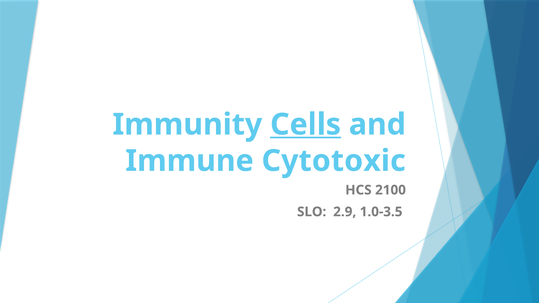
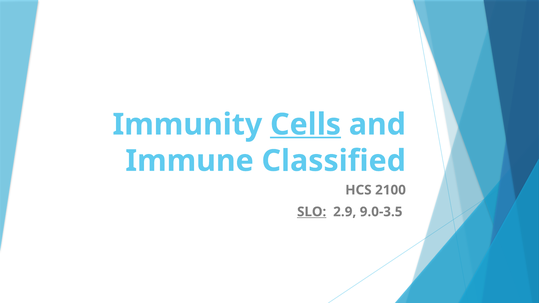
Cytotoxic: Cytotoxic -> Classified (334, 161)
SLO underline: none -> present (312, 212)
1.0-3.5: 1.0-3.5 -> 9.0-3.5 (381, 212)
